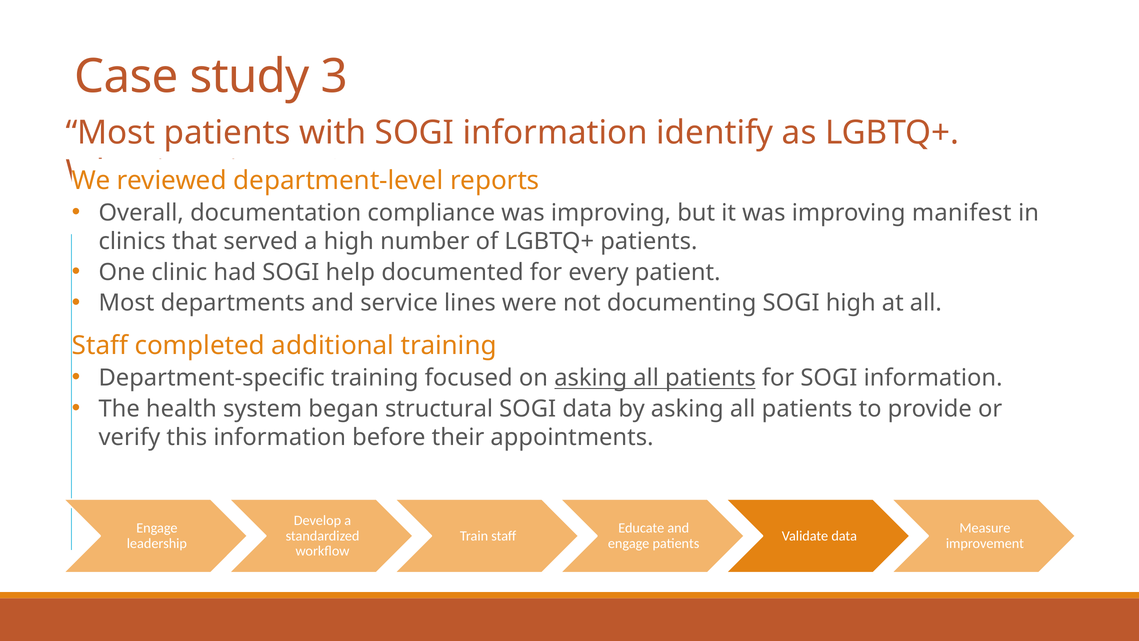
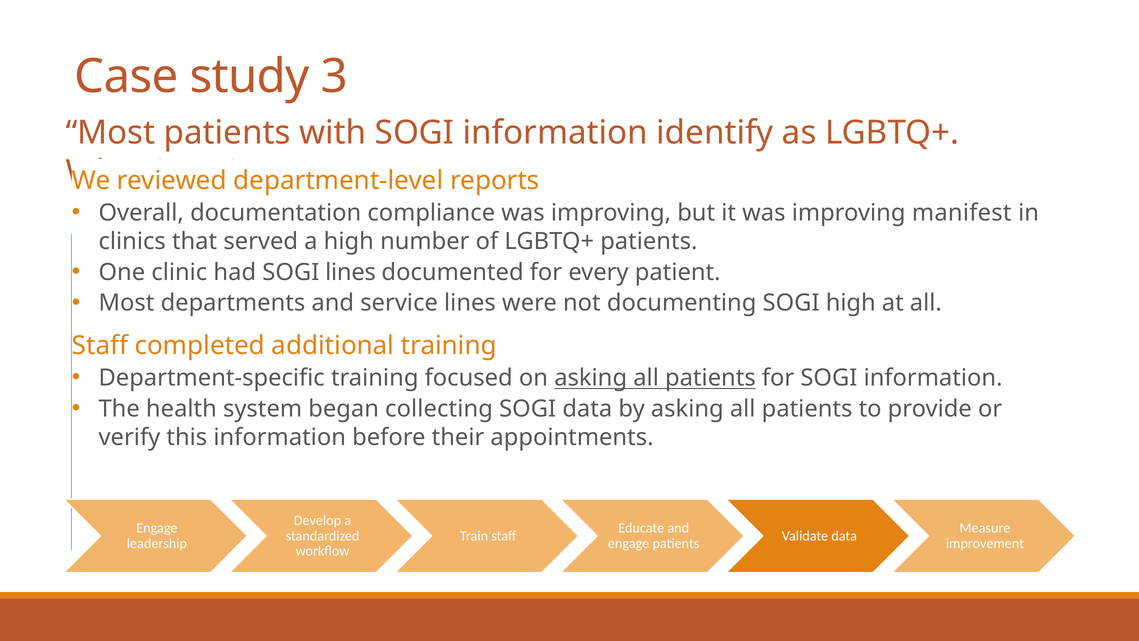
SOGI help: help -> lines (351, 272)
structural: structural -> collecting (439, 409)
